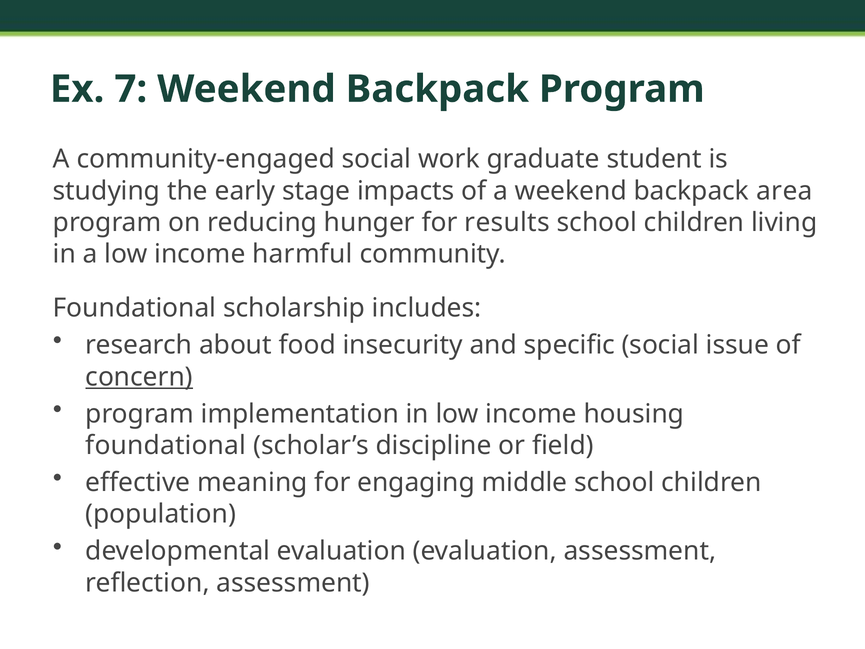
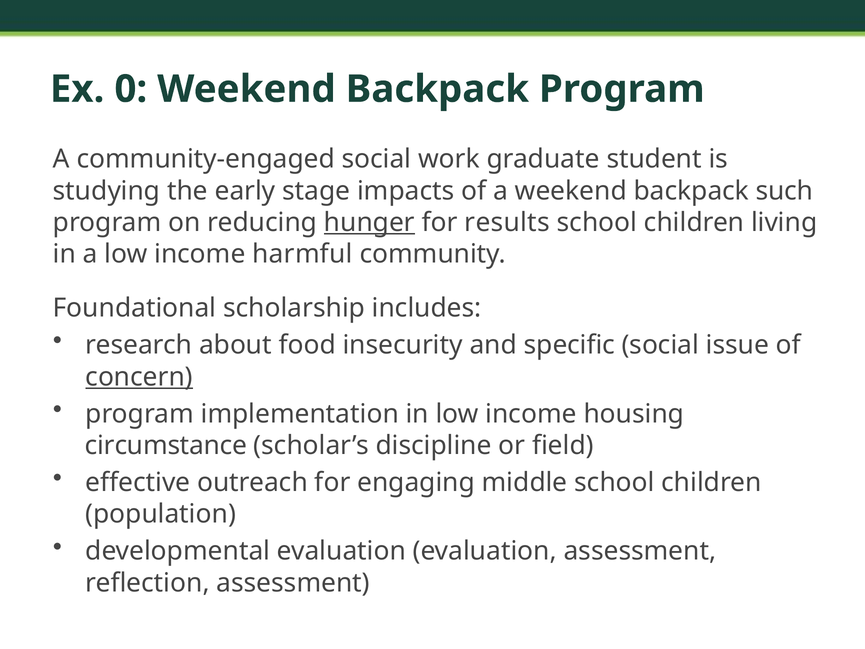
7: 7 -> 0 (131, 89)
area: area -> such (785, 191)
hunger underline: none -> present (369, 222)
foundational: foundational -> circumstance (166, 445)
meaning: meaning -> outreach (253, 482)
